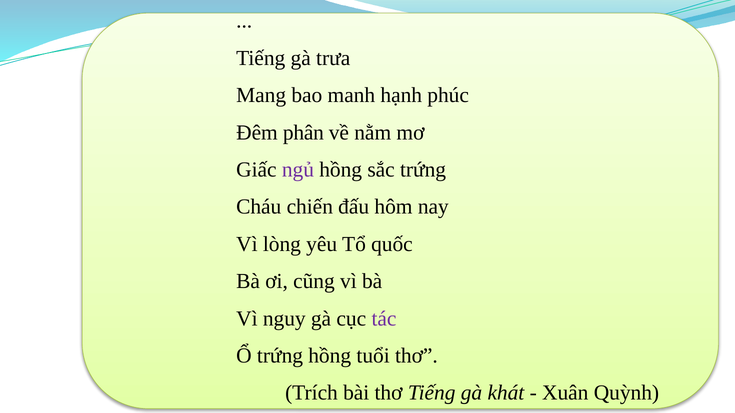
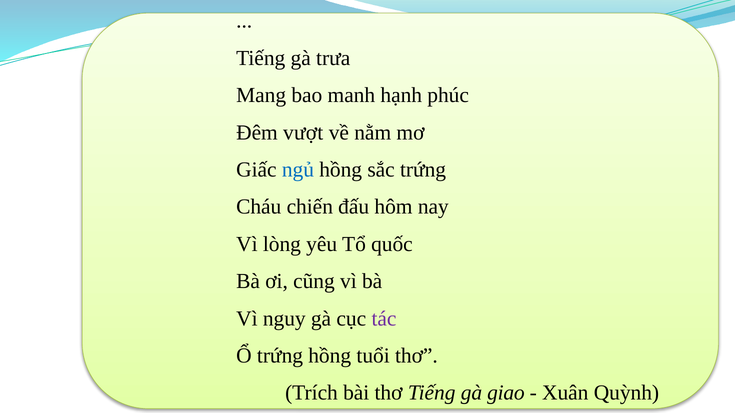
phân: phân -> vượt (303, 133)
ngủ colour: purple -> blue (298, 170)
khát: khát -> giao (506, 393)
